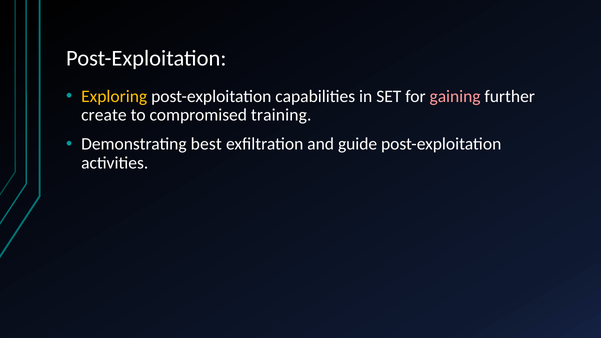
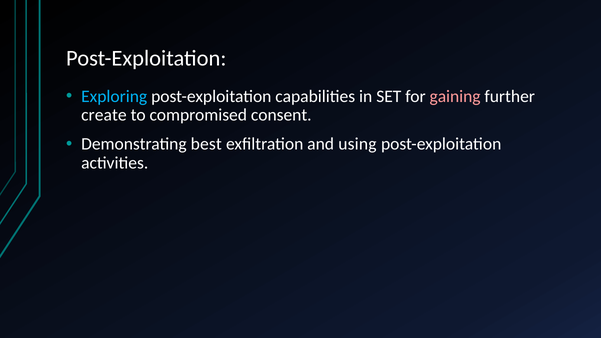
Exploring colour: yellow -> light blue (114, 96)
training: training -> consent (281, 115)
guide: guide -> using (357, 144)
